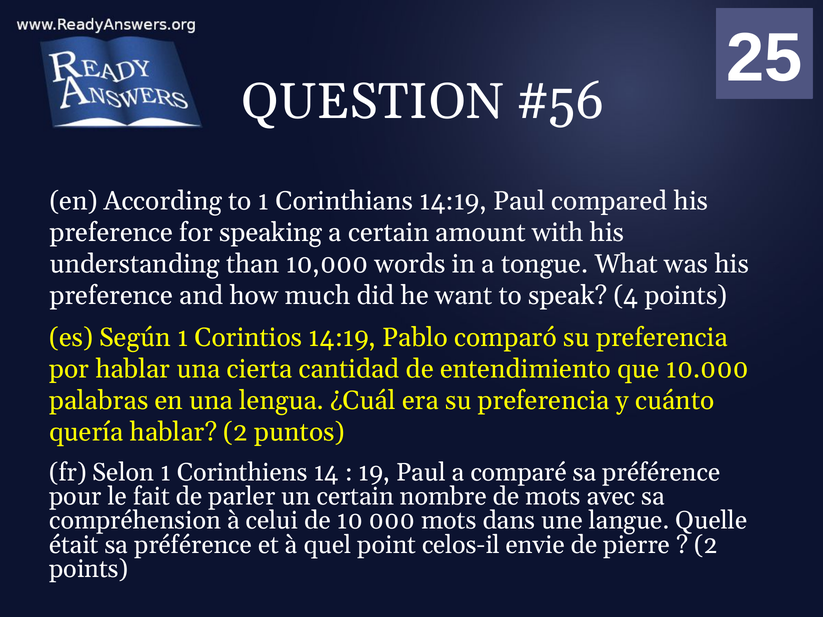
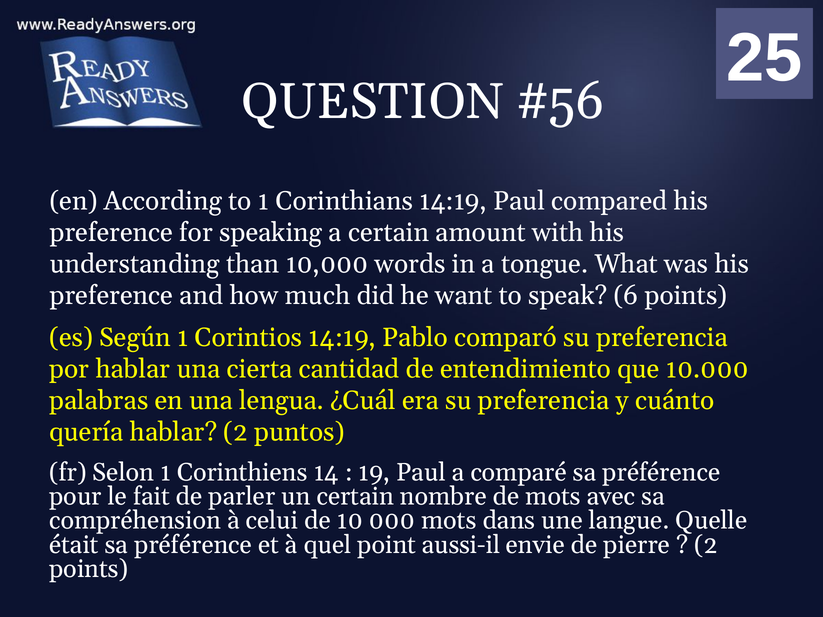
4: 4 -> 6 (626, 296)
celos-il: celos-il -> aussi-il (461, 545)
